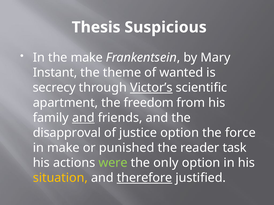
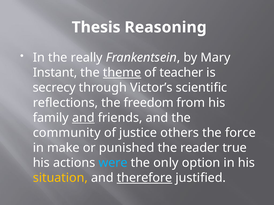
Suspicious: Suspicious -> Reasoning (166, 27)
the make: make -> really (87, 58)
theme underline: none -> present (122, 73)
wanted: wanted -> teacher (181, 73)
Victor’s underline: present -> none (151, 88)
apartment: apartment -> reflections (65, 103)
disapproval: disapproval -> community (67, 133)
justice option: option -> others (180, 133)
task: task -> true (235, 148)
were colour: light green -> light blue (113, 163)
